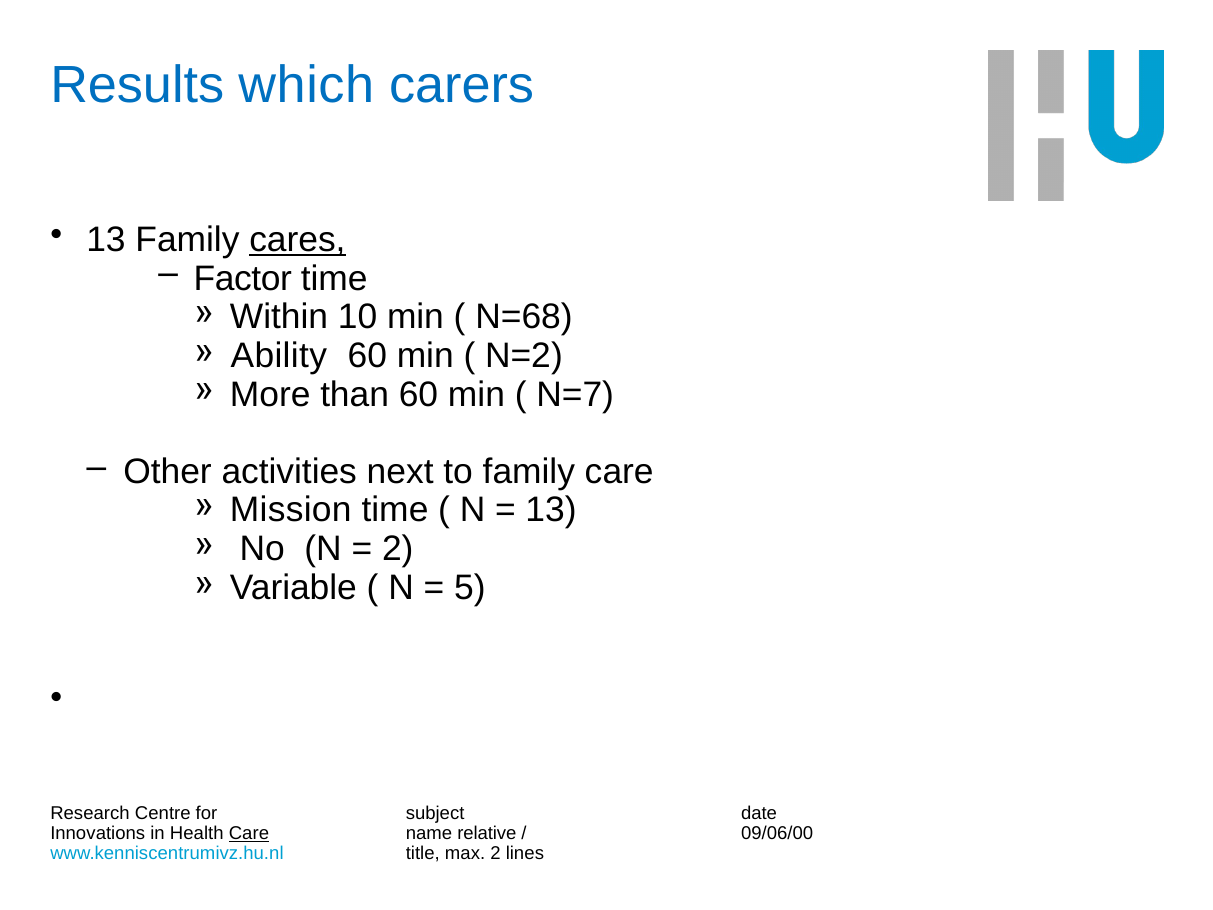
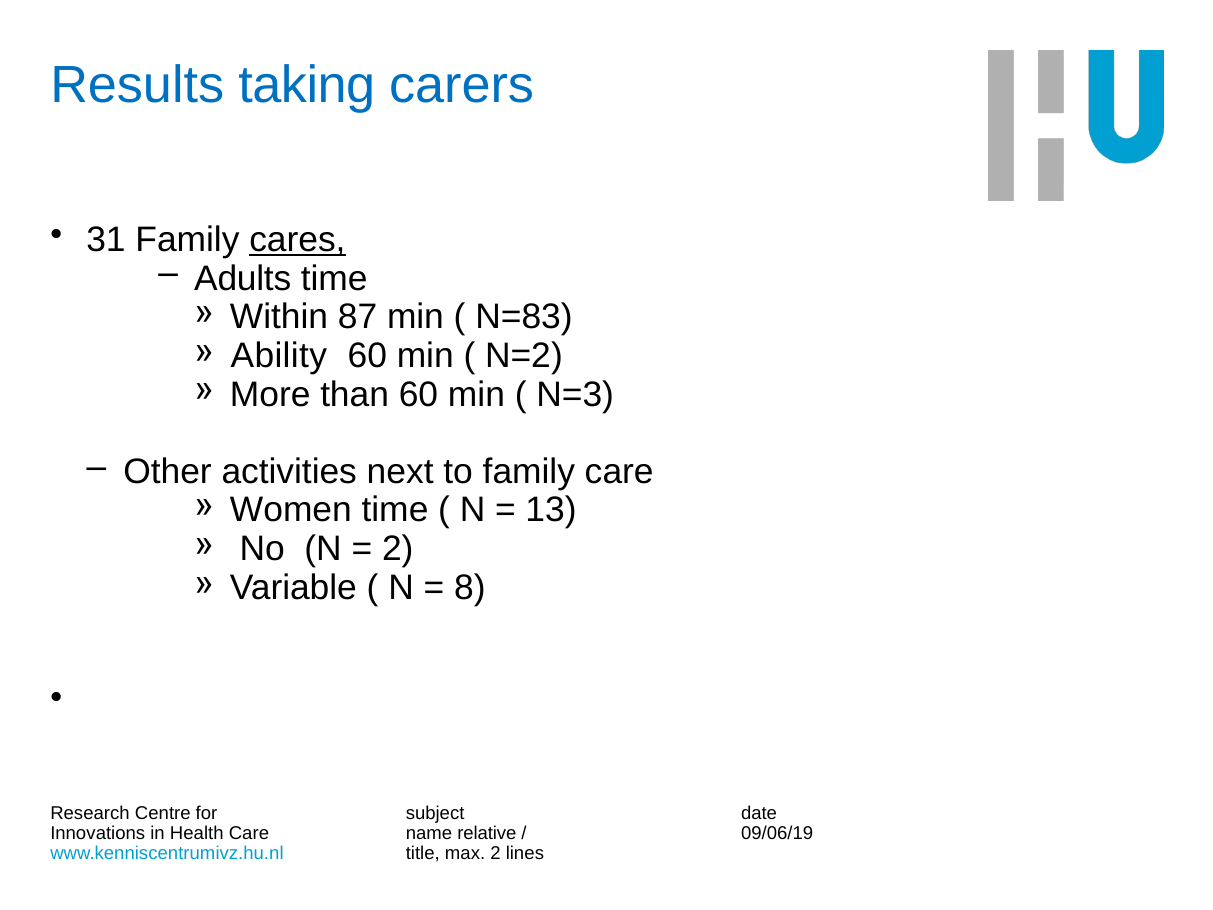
which: which -> taking (307, 85)
13: 13 -> 31 (106, 240)
Factor: Factor -> Adults (243, 278)
10: 10 -> 87 (357, 317)
N=68: N=68 -> N=83 (524, 317)
N=7: N=7 -> N=3 (575, 394)
Mission: Mission -> Women (291, 510)
5: 5 -> 8 (470, 587)
Care underline: present -> none (249, 833)
09/06/00: 09/06/00 -> 09/06/19 (777, 833)
